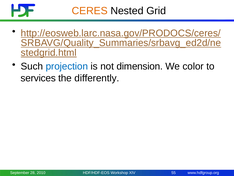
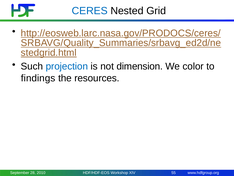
CERES colour: orange -> blue (90, 11)
services: services -> findings (38, 78)
differently: differently -> resources (97, 78)
